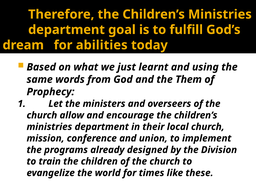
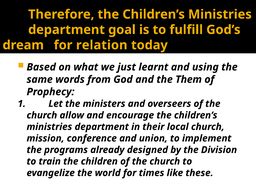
abilities: abilities -> relation (102, 45)
